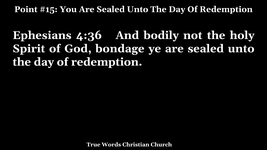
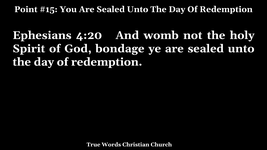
4:36: 4:36 -> 4:20 (89, 35)
bodily: bodily -> womb (161, 35)
